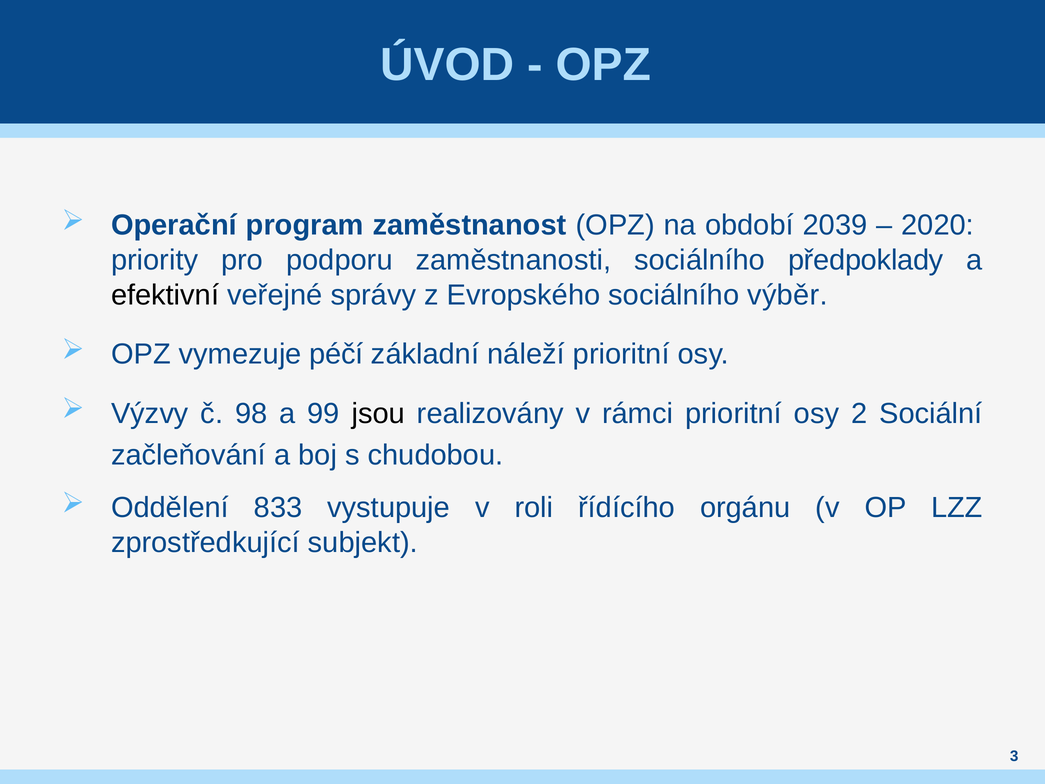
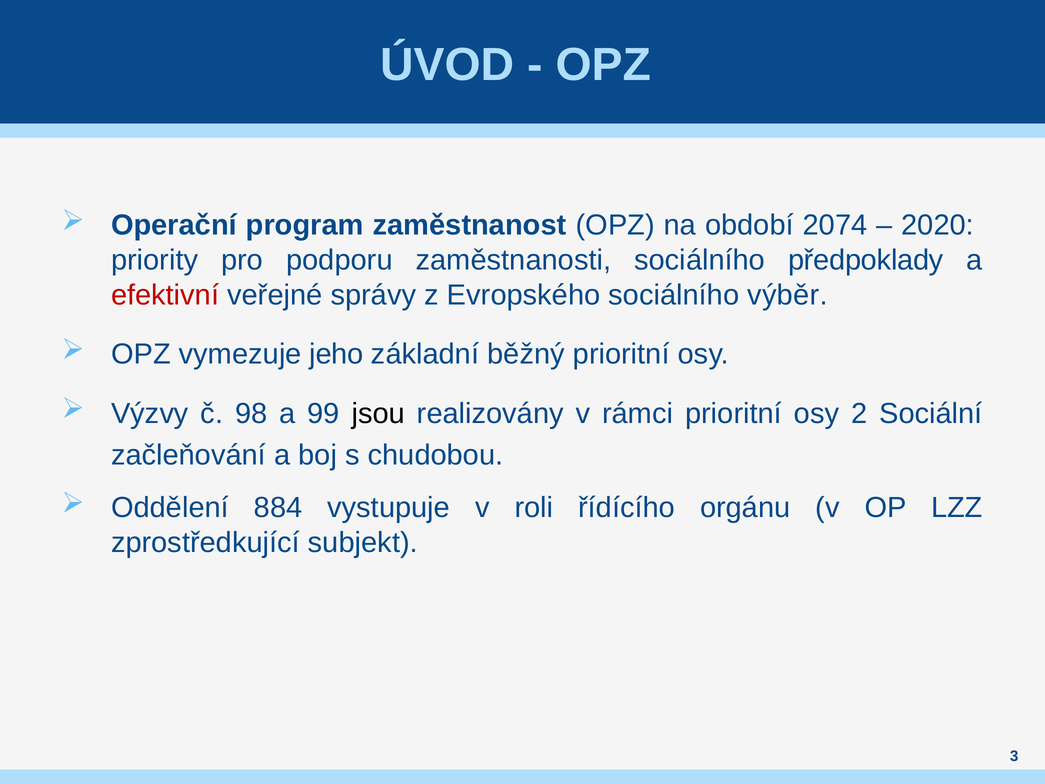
2039: 2039 -> 2074 (835, 225)
efektivní colour: black -> red (165, 295)
péčí: péčí -> jeho (336, 354)
náleží: náleží -> běžný (526, 354)
833: 833 -> 884 (278, 507)
